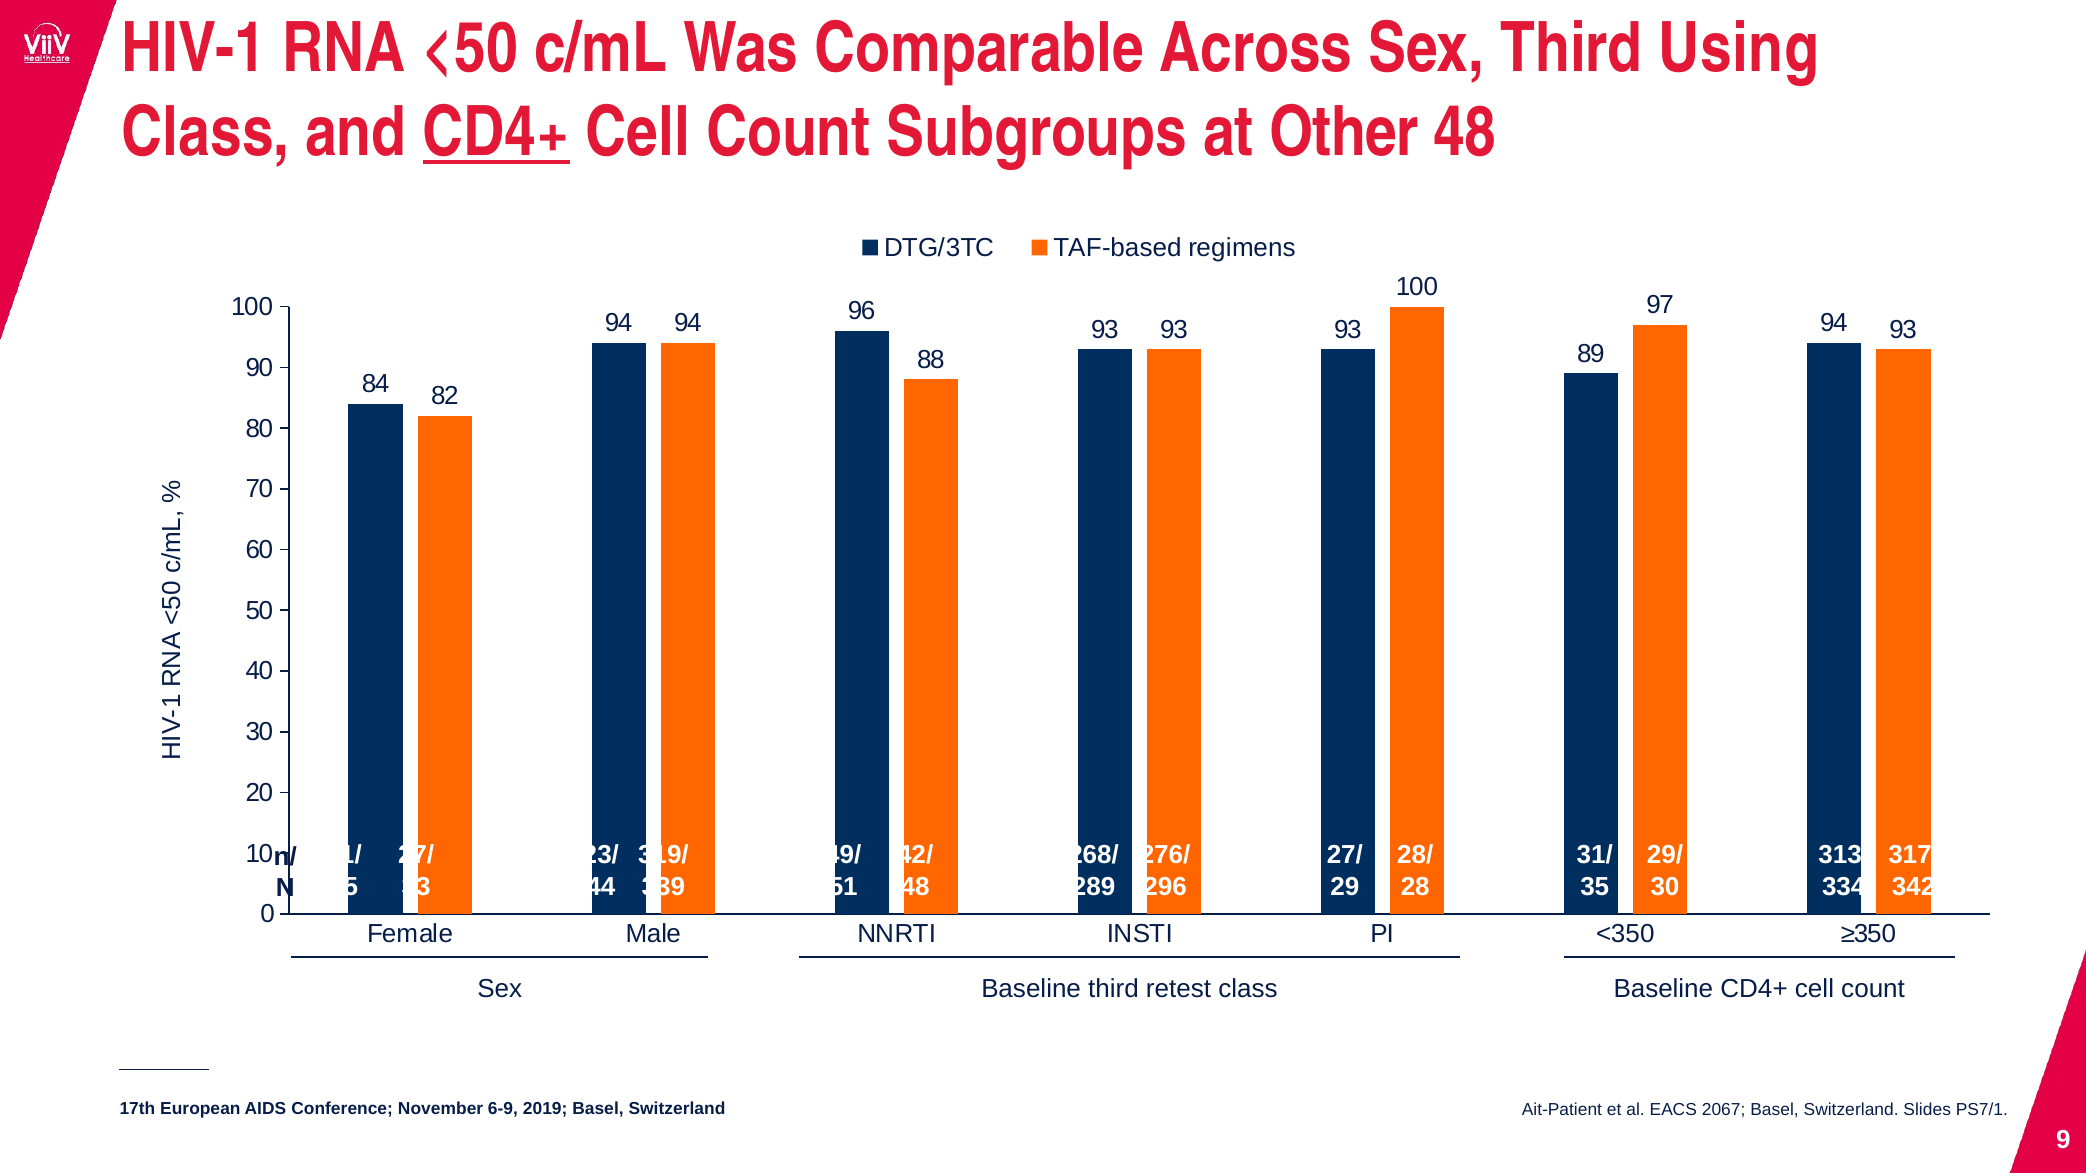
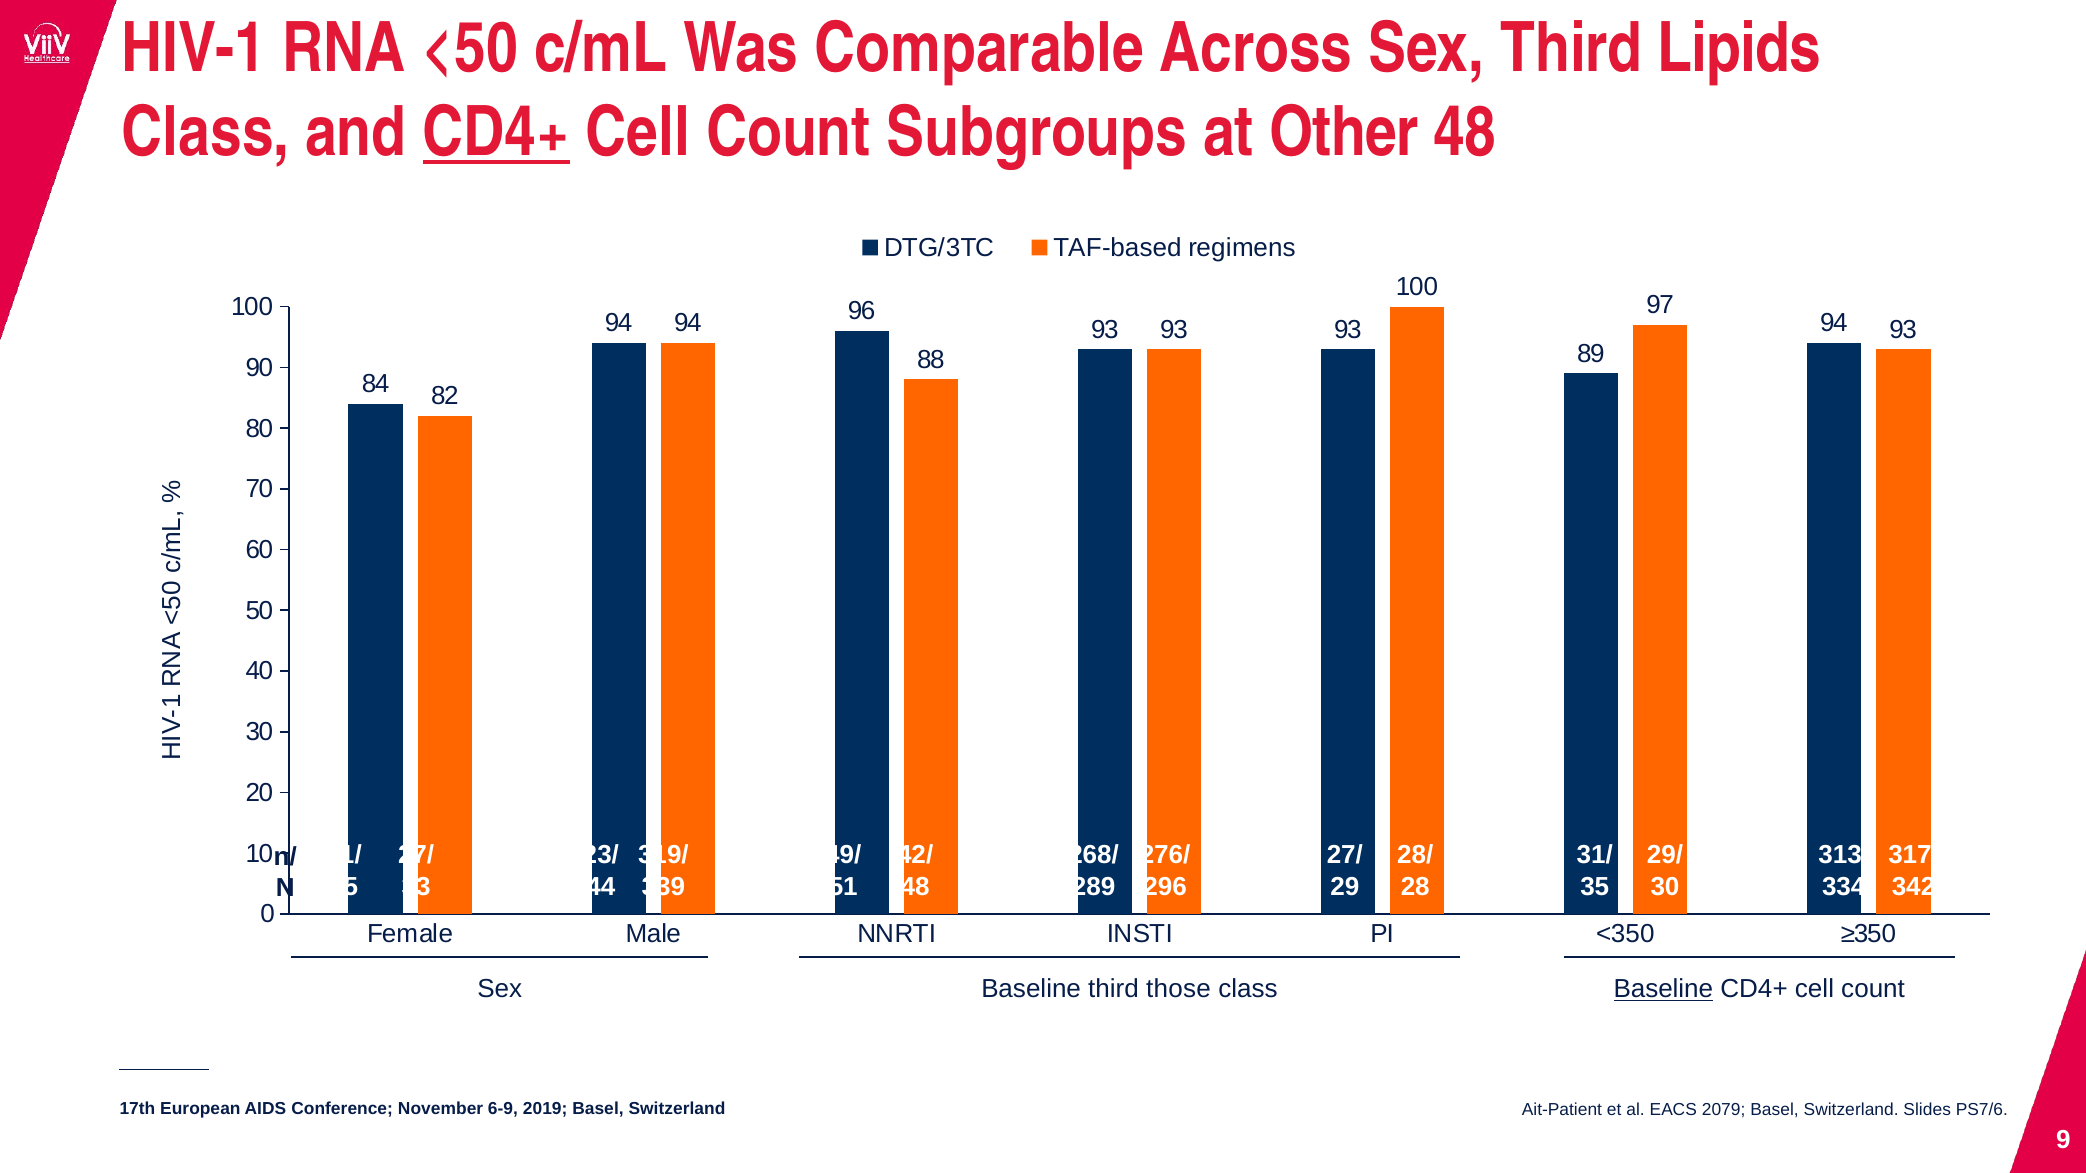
Using: Using -> Lipids (1739, 49)
retest: retest -> those (1178, 990)
Baseline underline: none -> present (1663, 990)
2067: 2067 -> 2079 (1724, 1110)
PS7/1: PS7/1 -> PS7/6 (1982, 1110)
